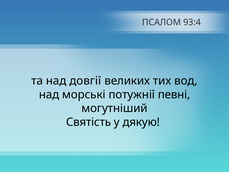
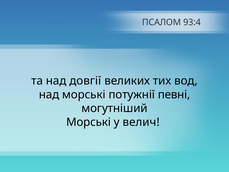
Святість: Святість -> Морські (89, 122)
дякую: дякую -> велич (141, 122)
